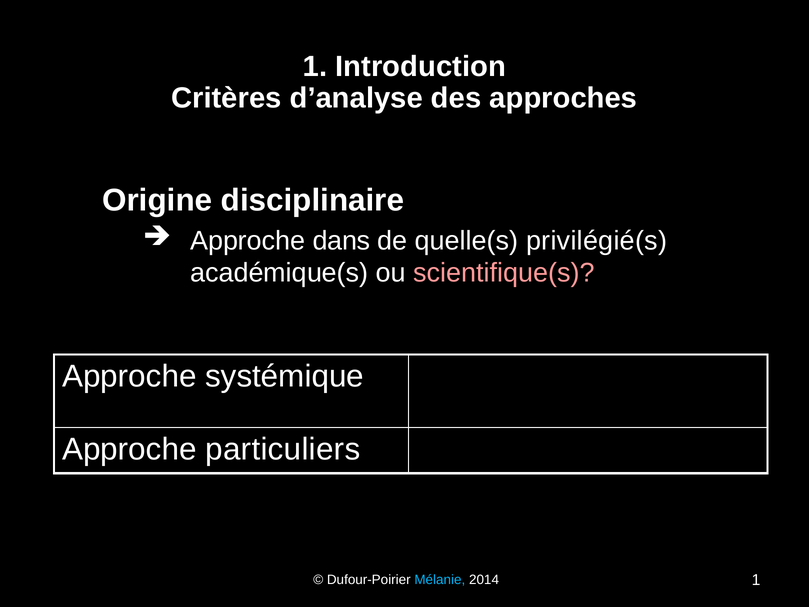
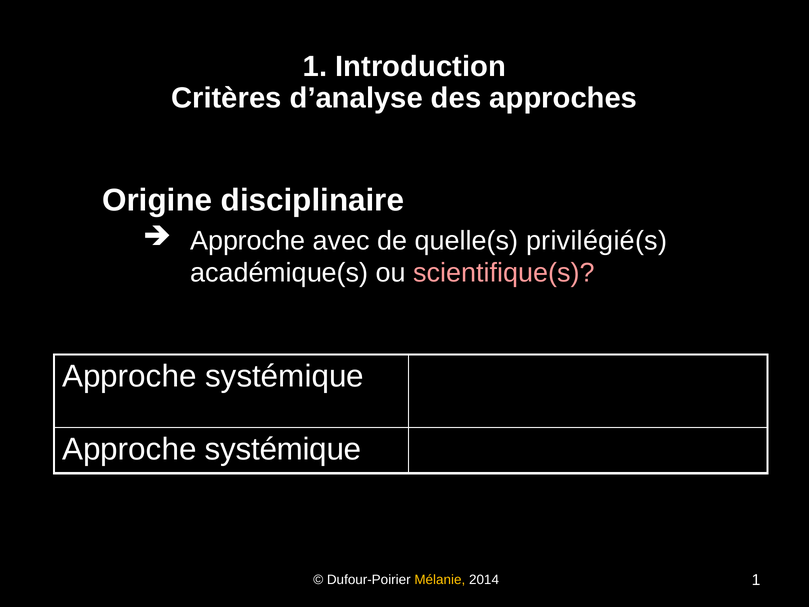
dans: dans -> avec (341, 241)
particuliers: particuliers -> systémique (283, 449)
Mélanie colour: light blue -> yellow (440, 579)
